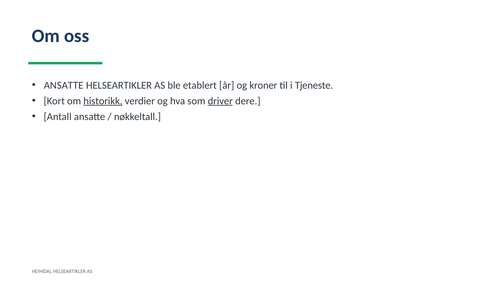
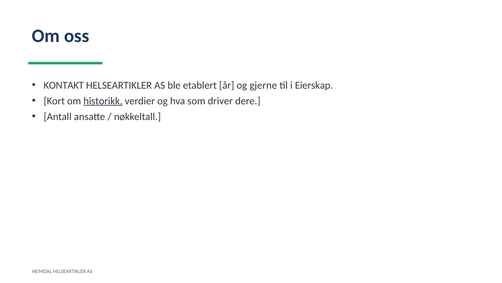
ANSATTE: ANSATTE -> KONTAKT (64, 85)
kroner: kroner -> gjerne (263, 85)
Tjeneste: Tjeneste -> Eierskap (314, 85)
driver underline: present -> none (220, 101)
